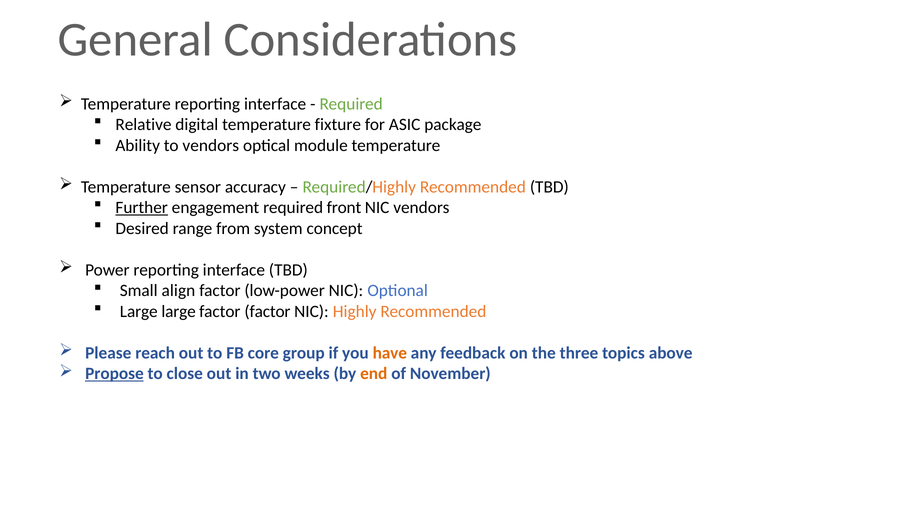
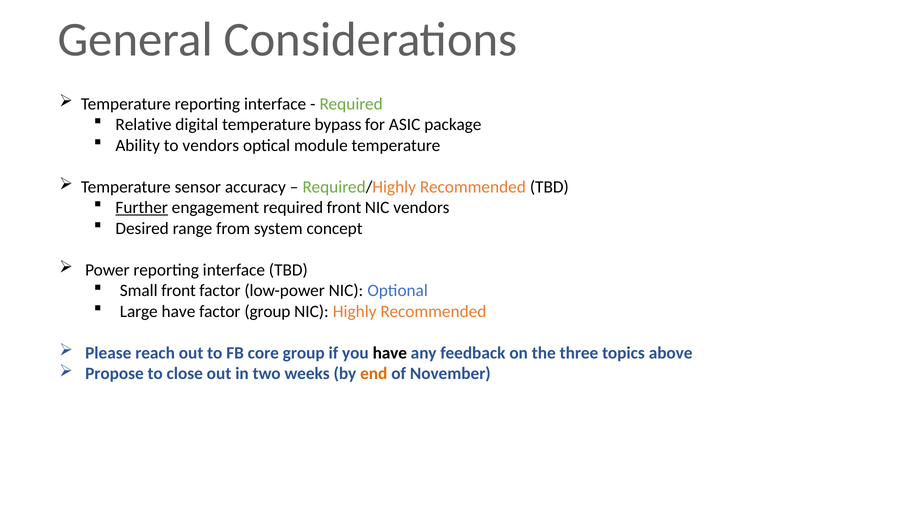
fixture: fixture -> bypass (338, 124)
Small align: align -> front (179, 290)
Large large: large -> have (178, 311)
factor factor: factor -> group (267, 311)
have colour: orange -> black (390, 353)
Propose underline: present -> none (114, 373)
